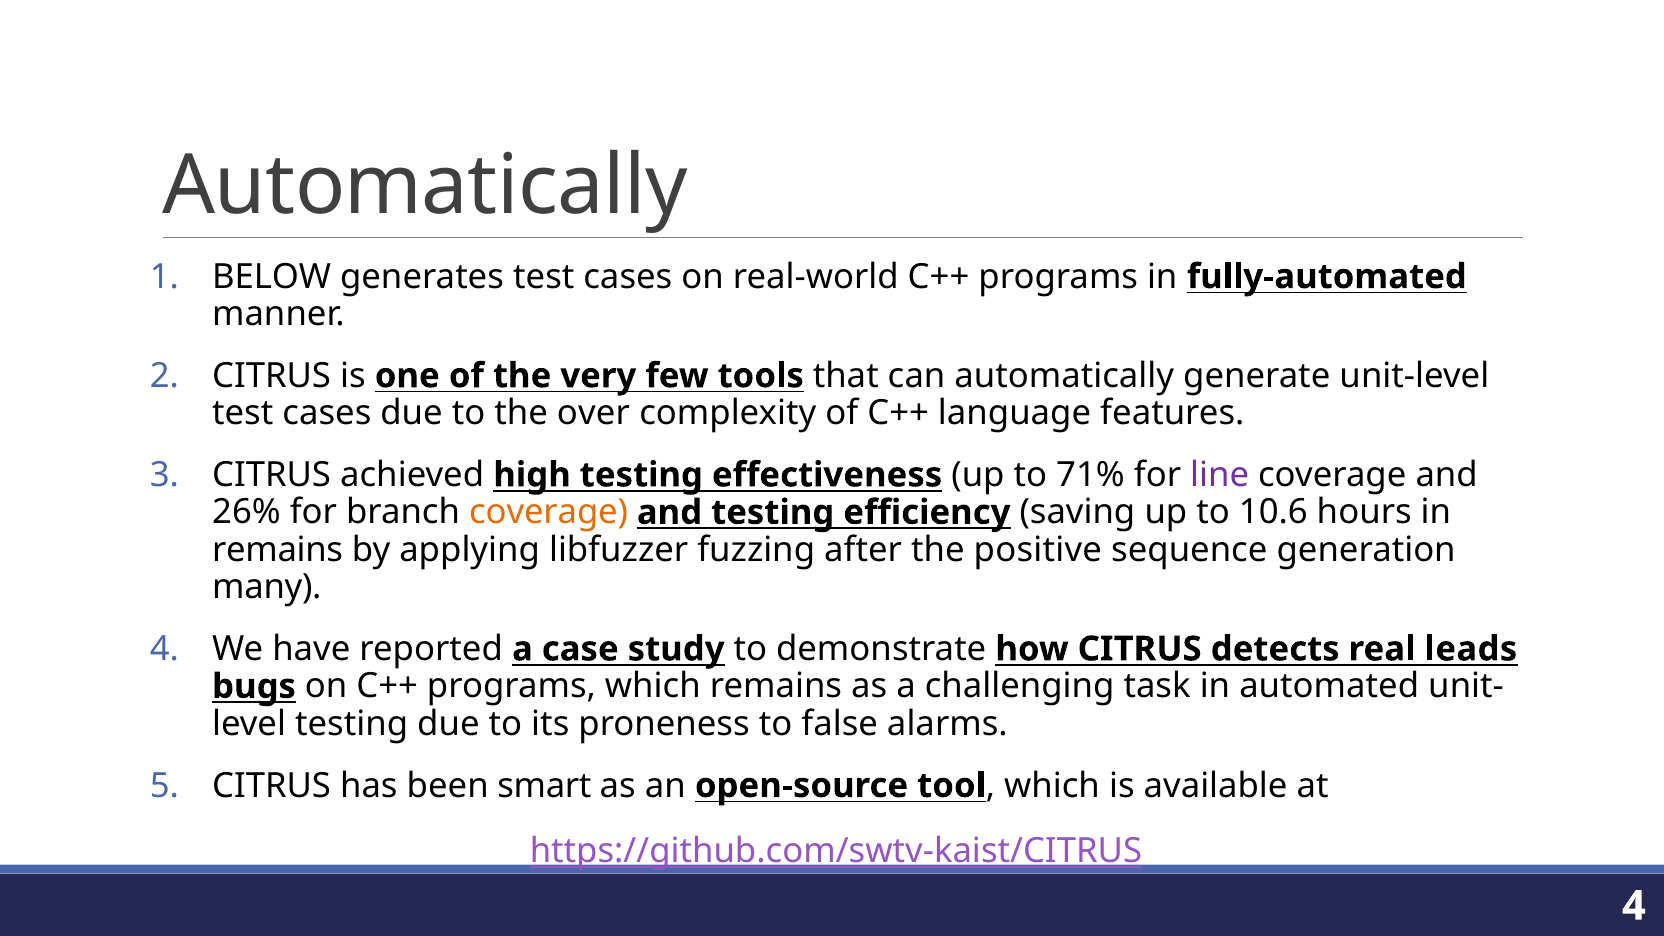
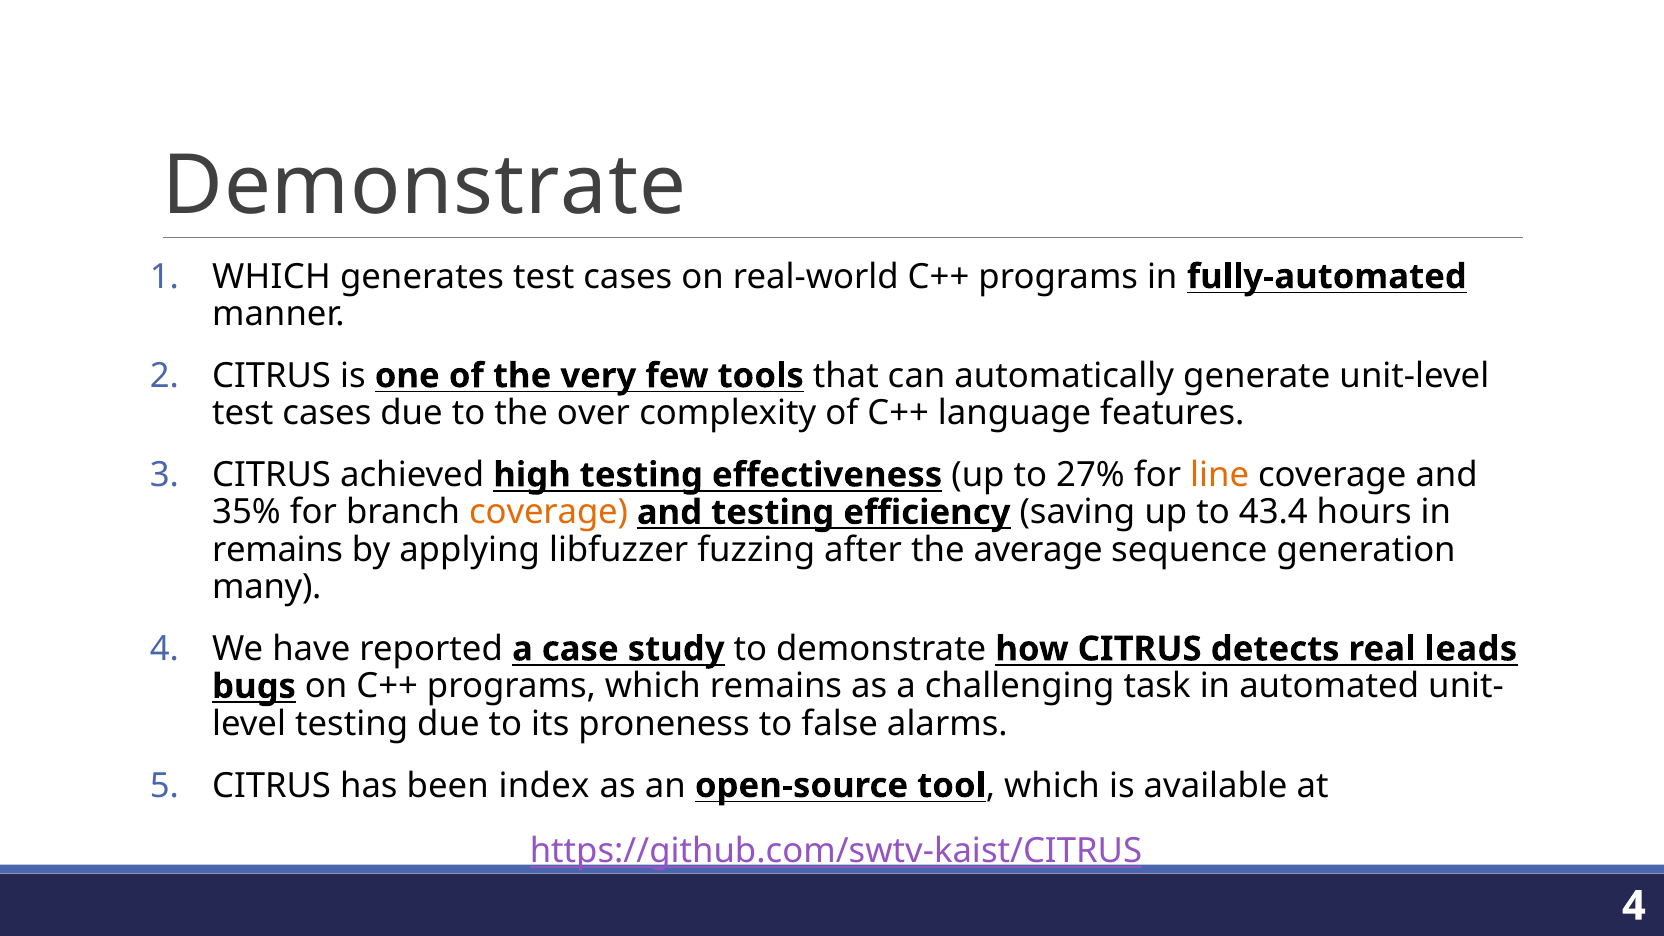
Automatically: Automatically -> Demonstrate (424, 186)
BELOW: BELOW -> WHICH (271, 277)
71%: 71% -> 27% (1090, 475)
line colour: purple -> orange (1220, 475)
26%: 26% -> 35% (246, 512)
10.6: 10.6 -> 43.4 (1273, 512)
positive: positive -> average (1038, 550)
smart: smart -> index (544, 786)
